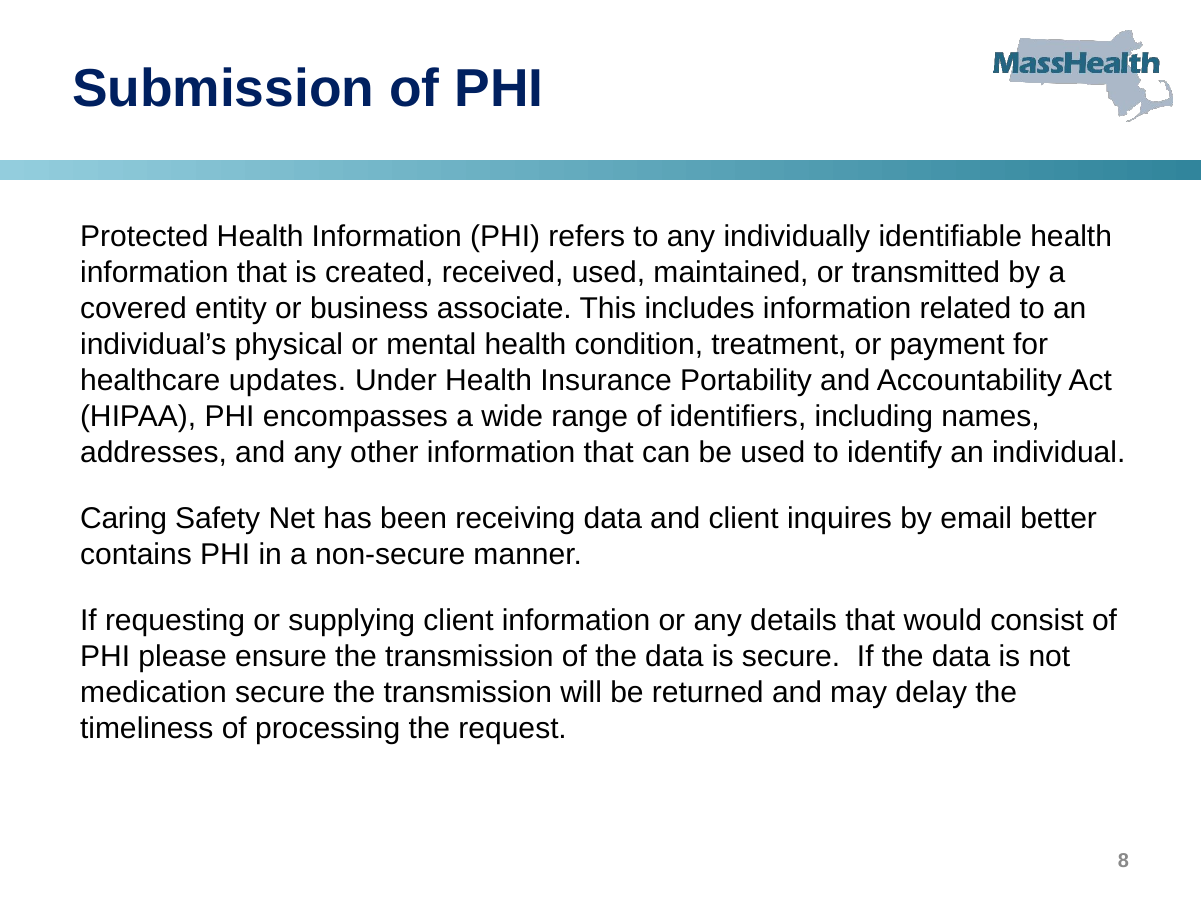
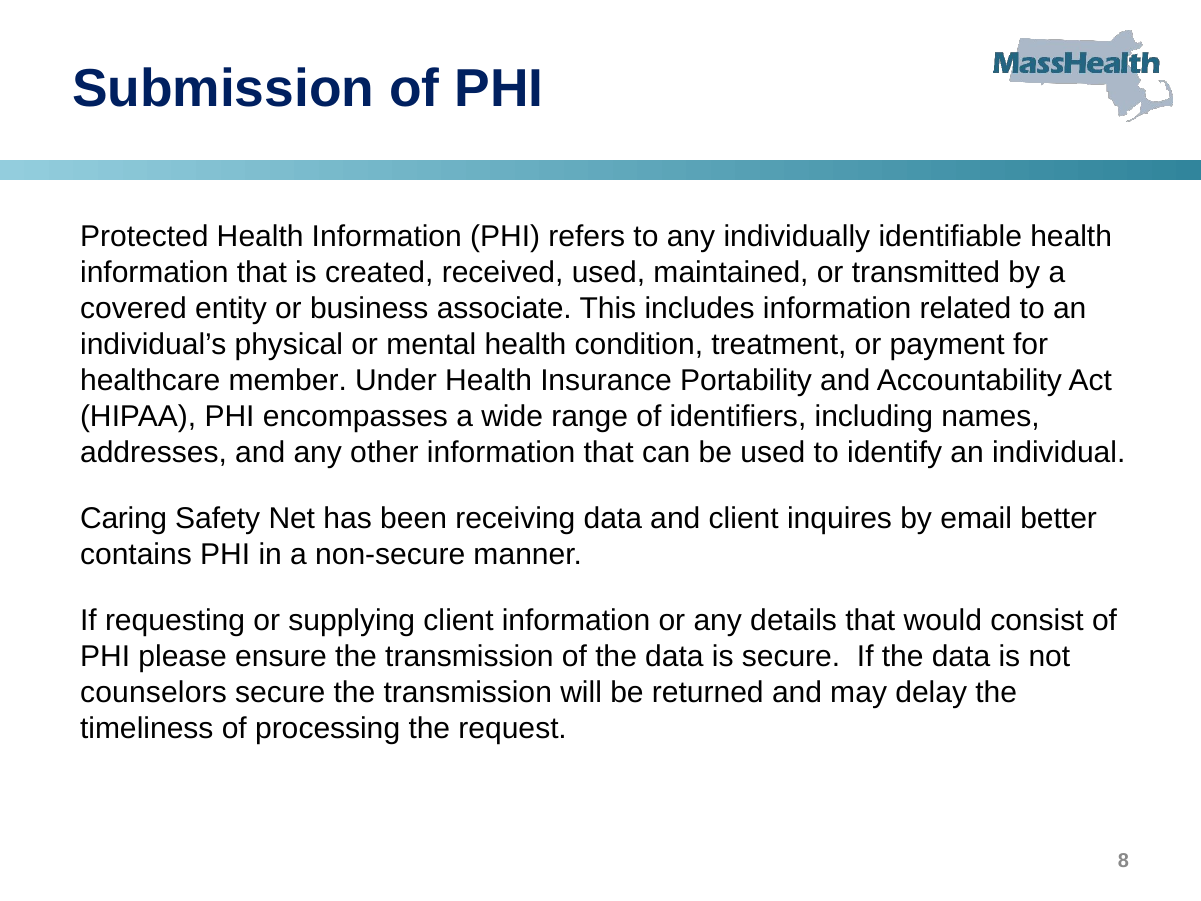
updates: updates -> member (288, 380)
medication: medication -> counselors (153, 693)
